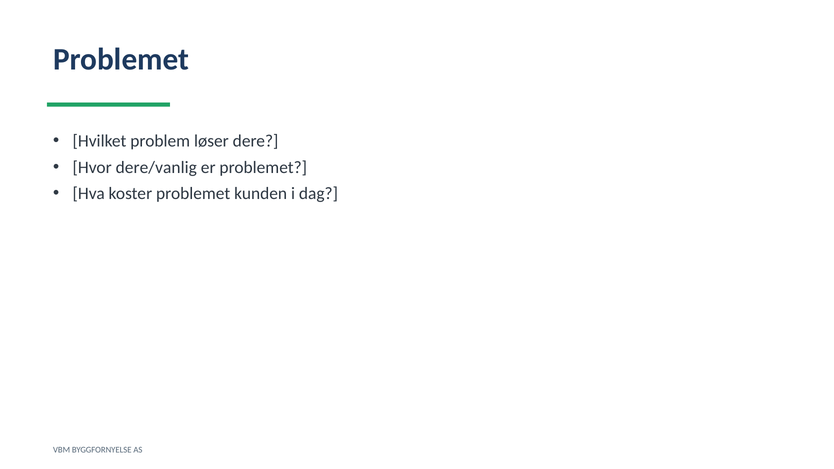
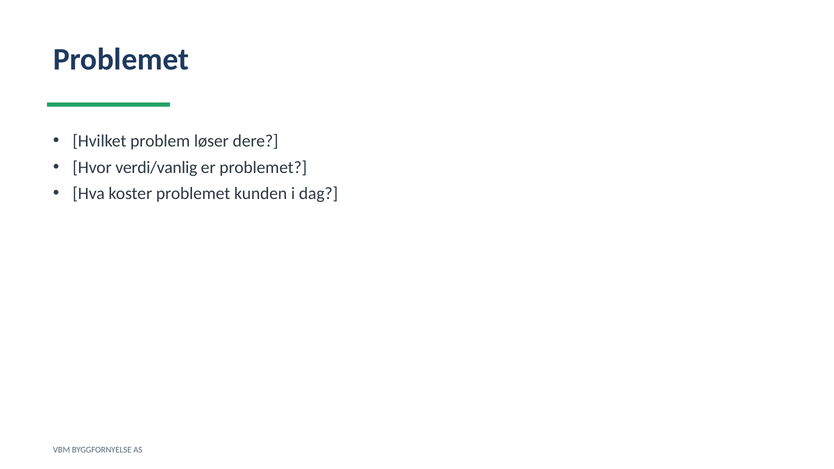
dere/vanlig: dere/vanlig -> verdi/vanlig (156, 167)
